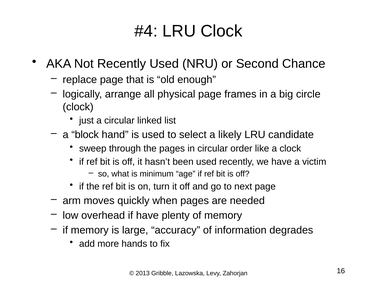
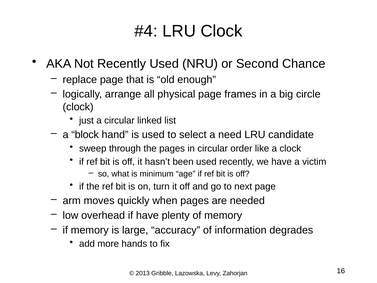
likely: likely -> need (230, 135)
